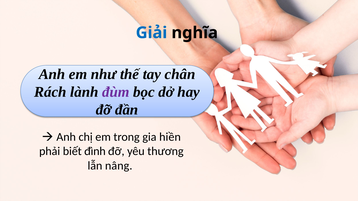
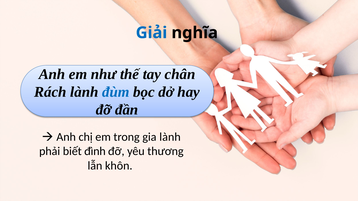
đùm colour: purple -> blue (116, 92)
gia hiền: hiền -> lành (170, 137)
nâng: nâng -> khôn (119, 166)
